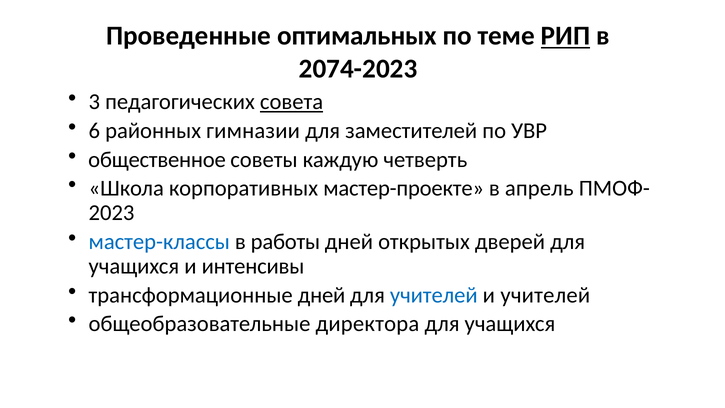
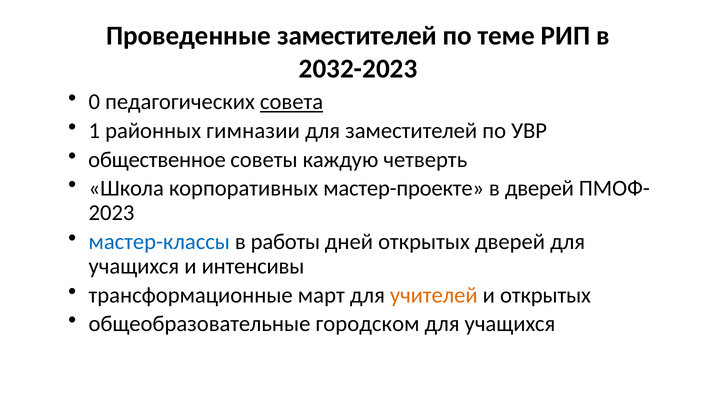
Проведенные оптимальных: оптимальных -> заместителей (357, 36)
РИП underline: present -> none (566, 36)
2074-2023: 2074-2023 -> 2032-2023 (358, 69)
3: 3 -> 0 (94, 102)
6: 6 -> 1 (94, 131)
в апрель: апрель -> дверей (539, 188)
трансформационные дней: дней -> март (321, 295)
учителей colour: blue -> orange (434, 295)
и учителей: учителей -> открытых (545, 295)
директора: директора -> городском (367, 324)
